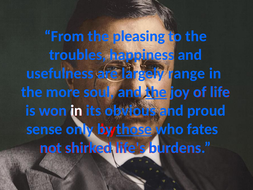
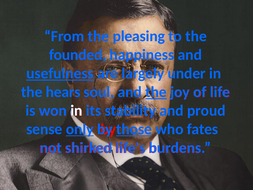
troubles: troubles -> founded (78, 55)
usefulness underline: none -> present (60, 73)
range: range -> under (187, 73)
more: more -> hears (63, 92)
obvious: obvious -> stability (130, 110)
only underline: none -> present (80, 129)
